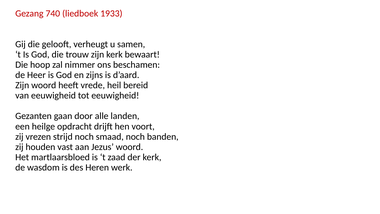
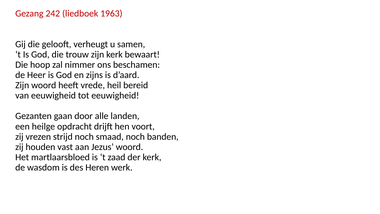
740: 740 -> 242 (53, 13)
1933: 1933 -> 1963 (111, 13)
